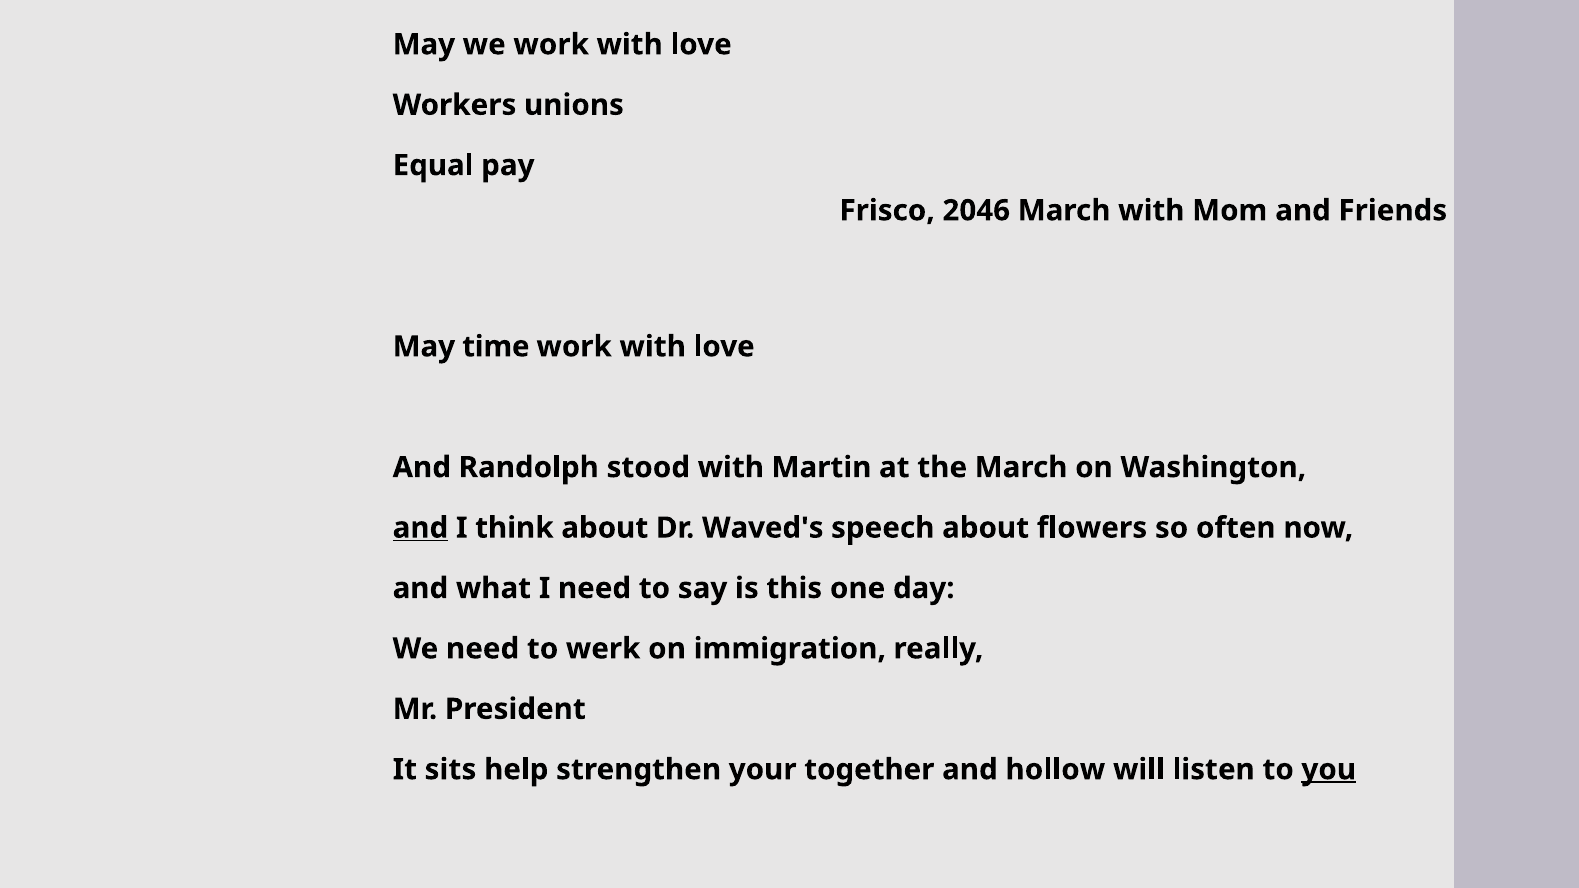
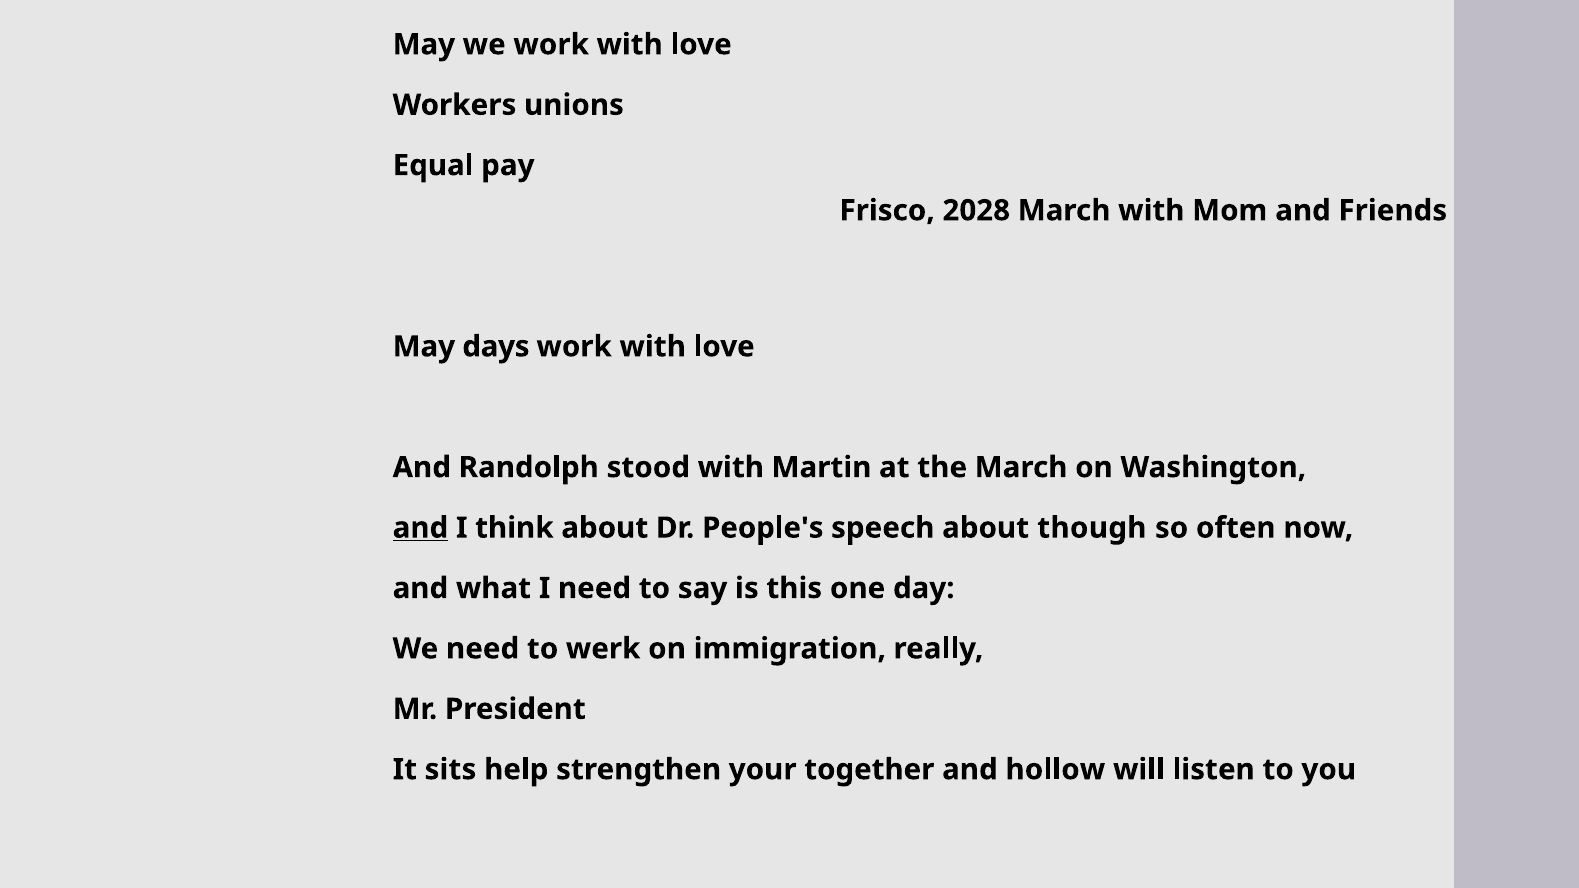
2046: 2046 -> 2028 (976, 211)
time: time -> days (496, 347)
Waved's: Waved's -> People's (763, 528)
flowers: flowers -> though (1092, 528)
you underline: present -> none (1329, 770)
